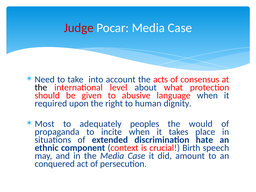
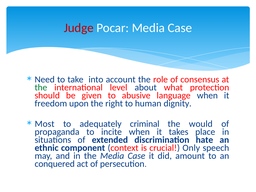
acts: acts -> role (161, 80)
the colour: black -> green (41, 88)
required: required -> freedom (51, 103)
peoples: peoples -> criminal (145, 124)
Birth: Birth -> Only (191, 148)
